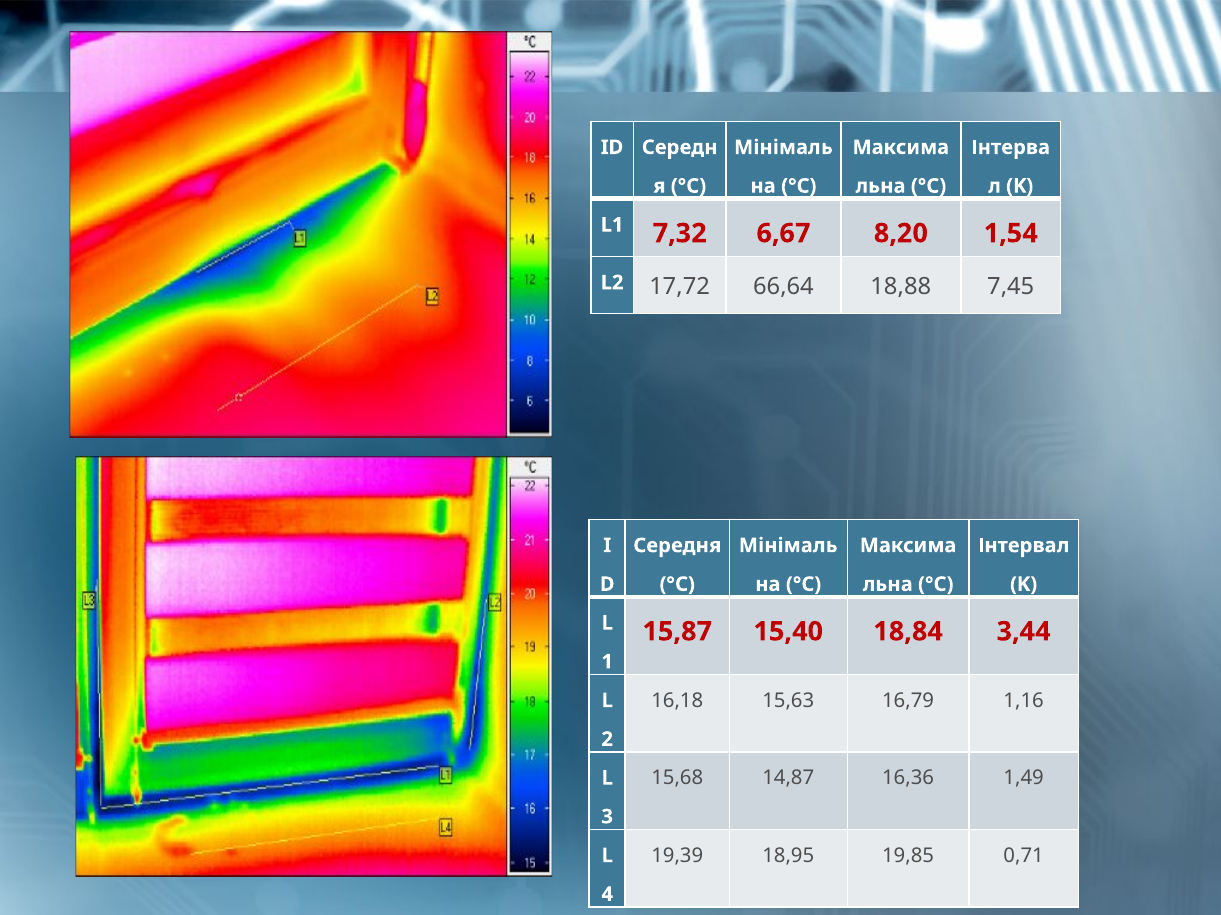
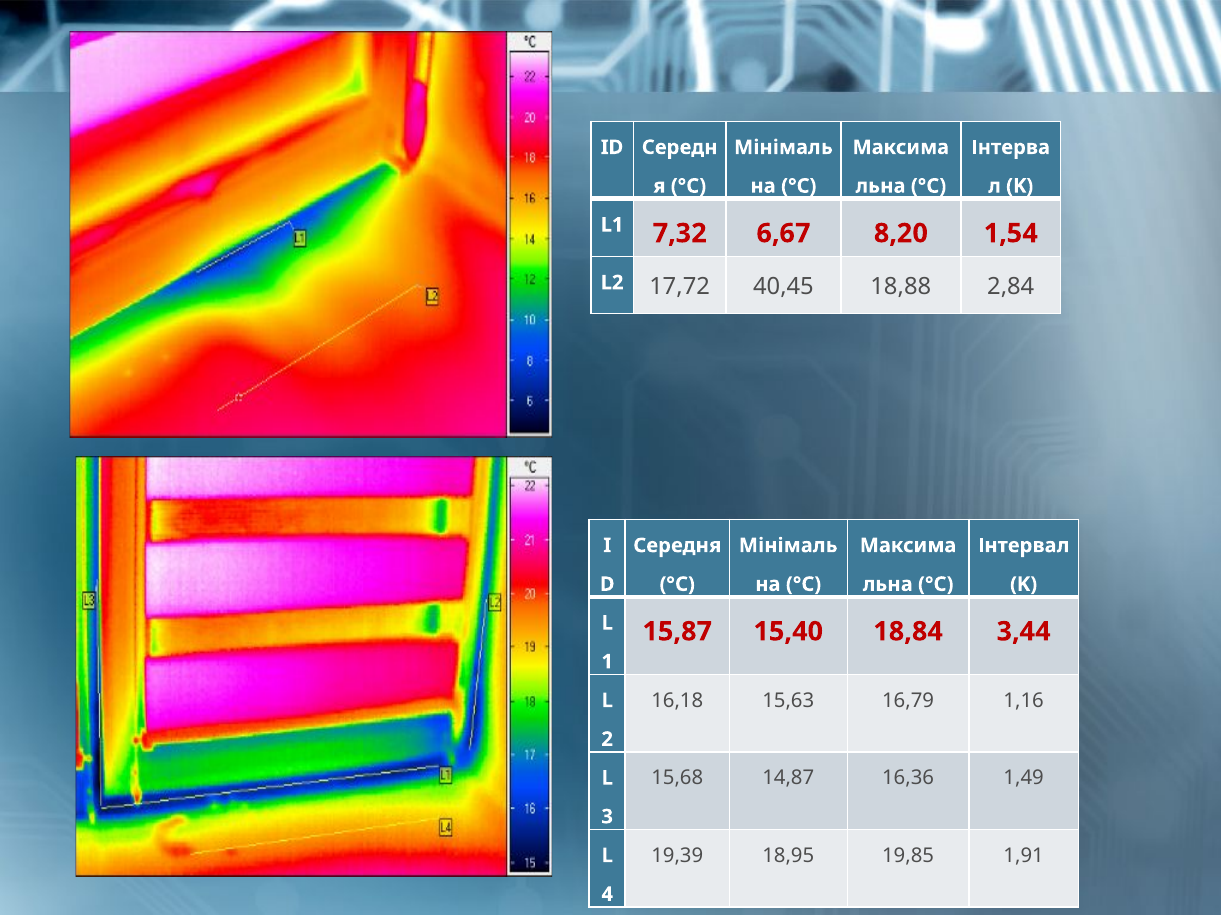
66,64: 66,64 -> 40,45 (783, 287)
7,45: 7,45 -> 2,84 (1011, 287)
0,71: 0,71 -> 1,91 (1024, 856)
